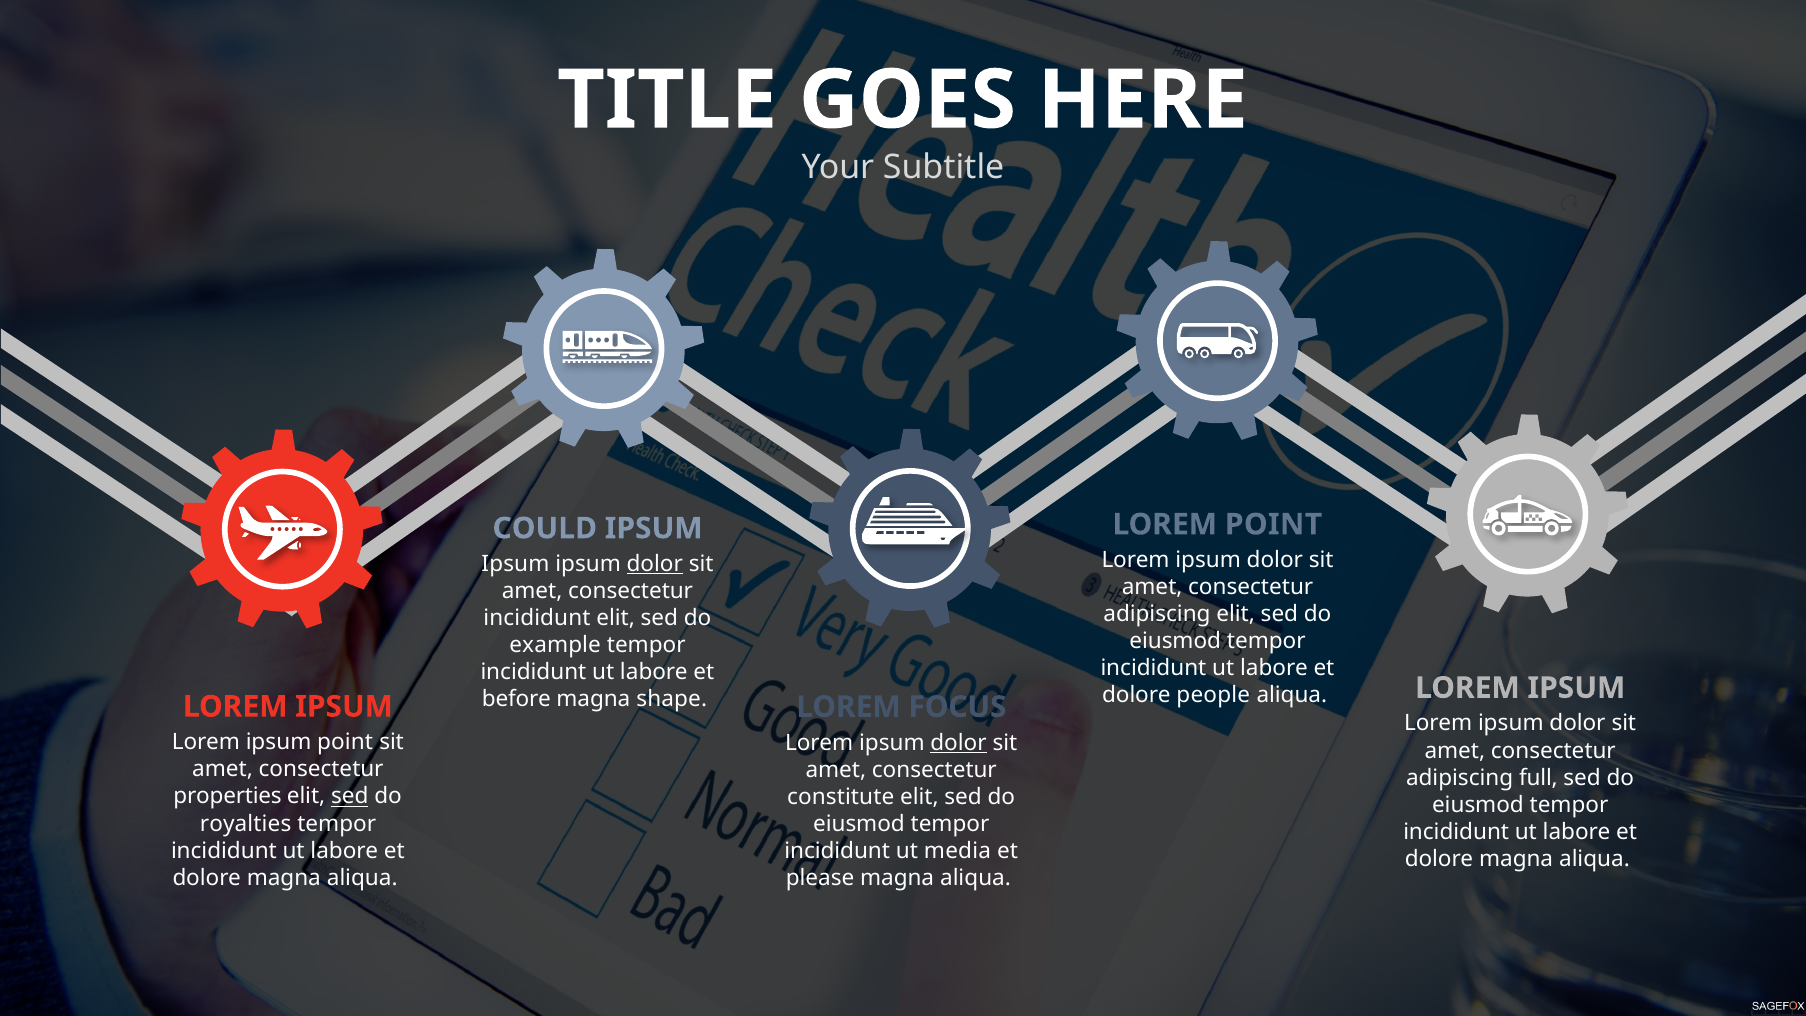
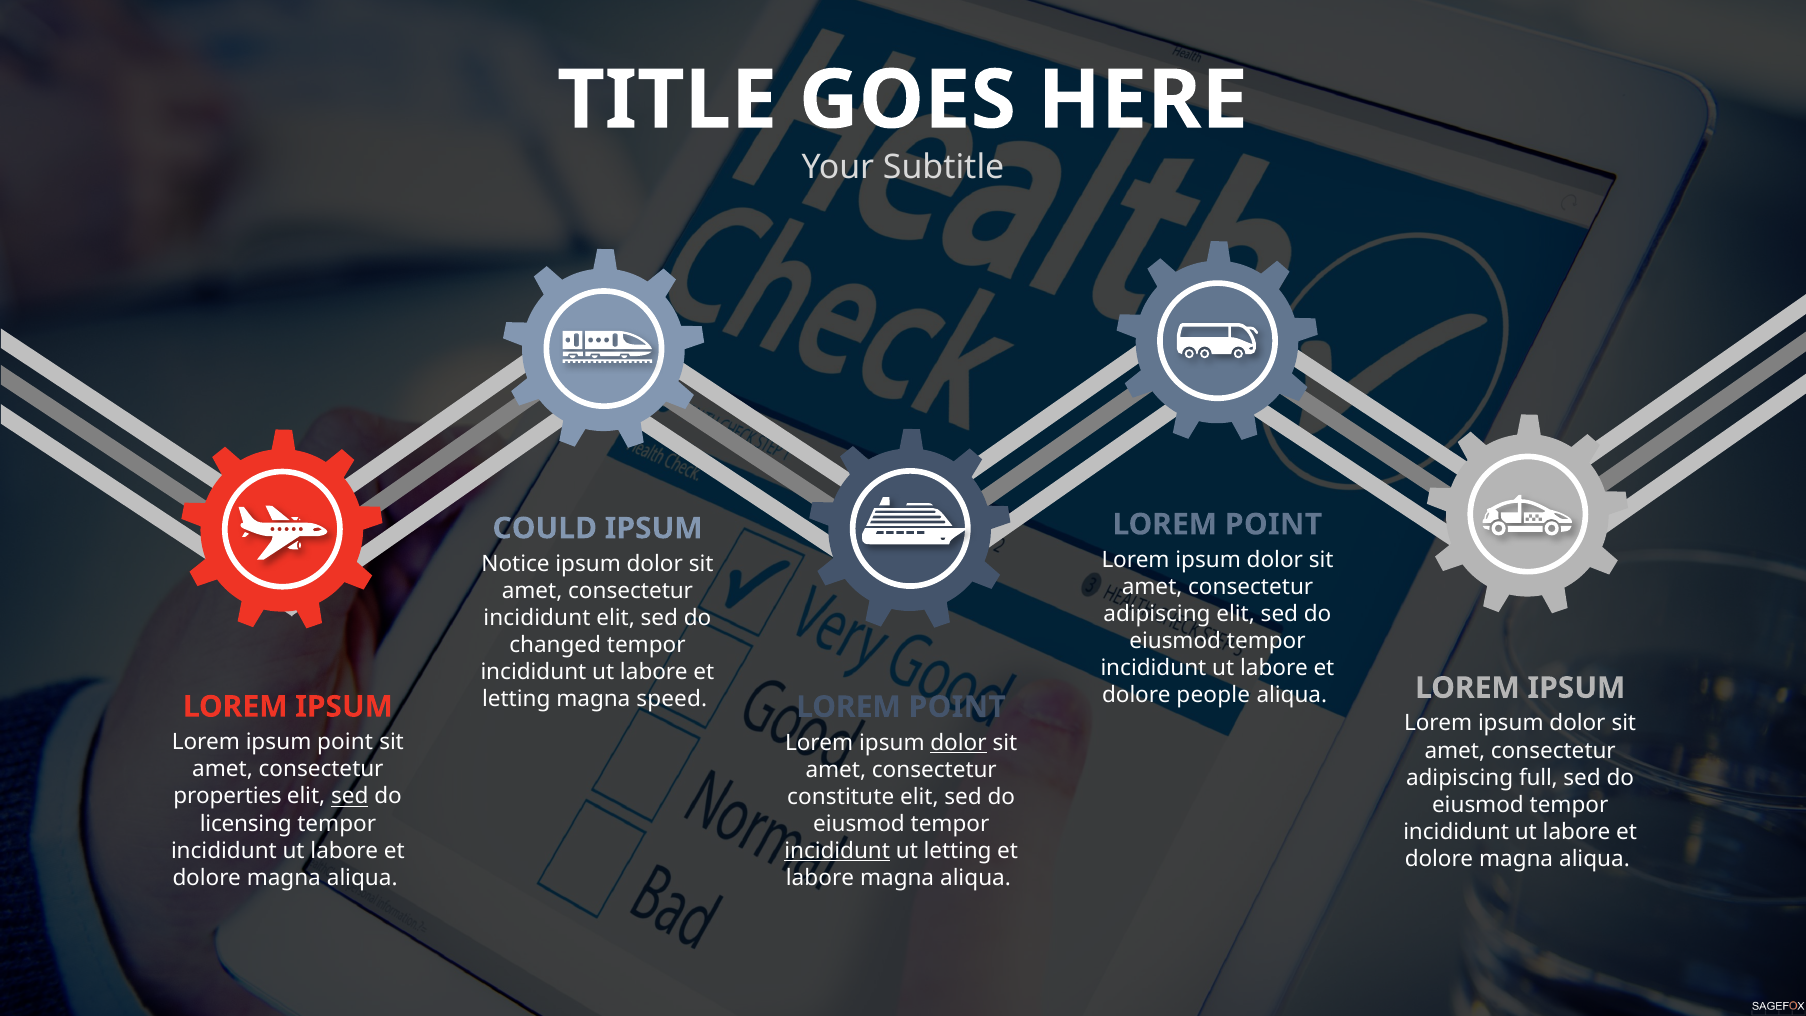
Ipsum: Ipsum -> Notice (516, 564)
dolor underline: present -> none (655, 564)
example: example -> changed (555, 645)
before: before -> letting (516, 699)
shape: shape -> speed (672, 699)
FOCUS: FOCUS -> POINT (957, 707)
royalties: royalties -> licensing (246, 823)
incididunt underline: none -> present (837, 851)
ut media: media -> letting (958, 851)
please: please -> labore (820, 878)
